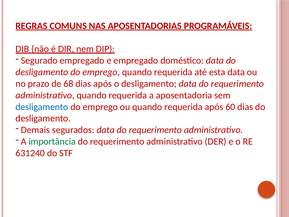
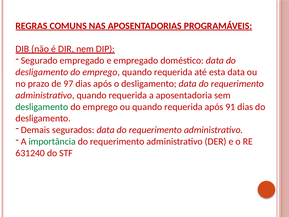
68: 68 -> 97 (68, 84)
desligamento colour: blue -> green (42, 107)
60: 60 -> 91 (230, 107)
